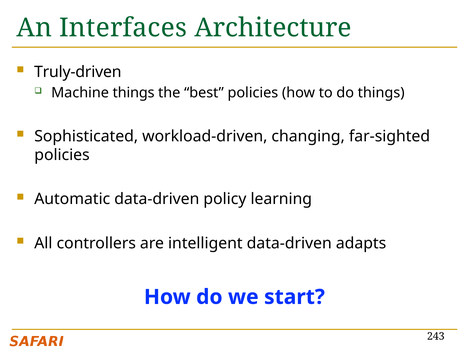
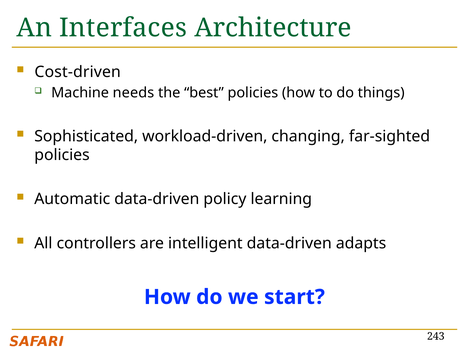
Truly-driven: Truly-driven -> Cost-driven (78, 72)
Machine things: things -> needs (133, 93)
